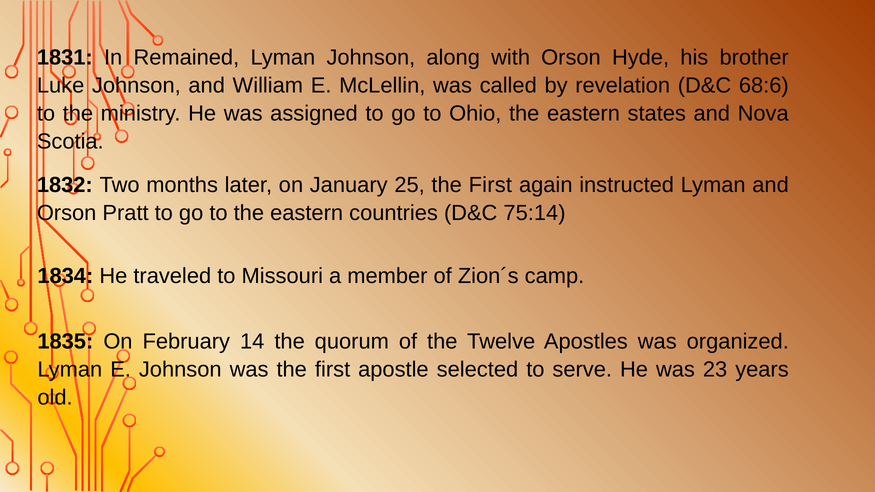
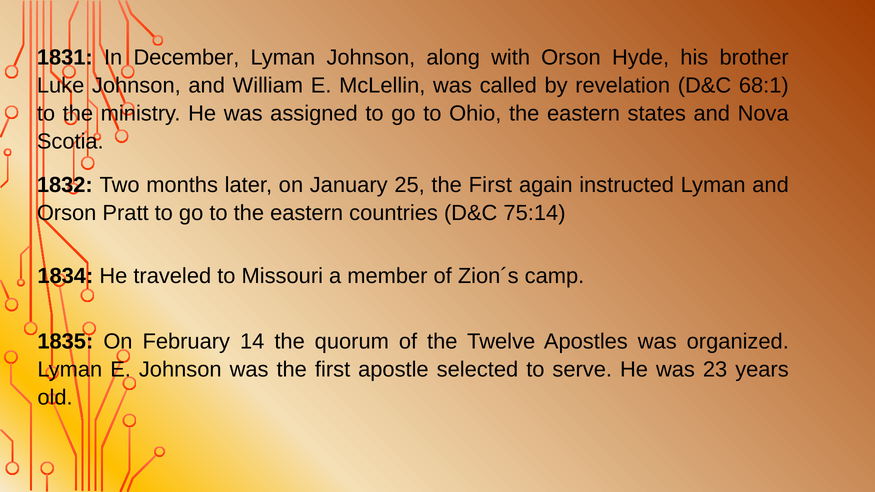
Remained: Remained -> December (186, 57)
68:6: 68:6 -> 68:1 (764, 85)
